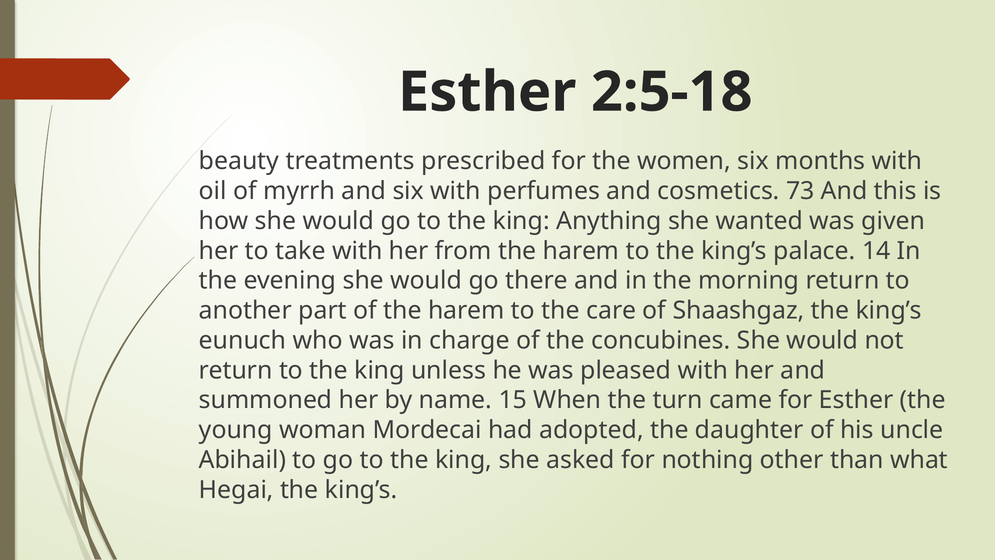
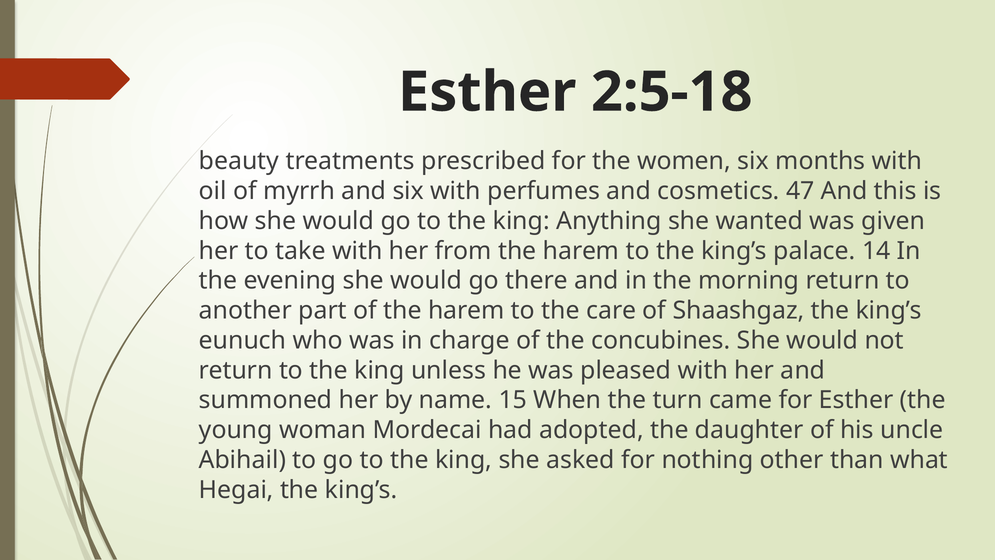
73: 73 -> 47 (800, 191)
